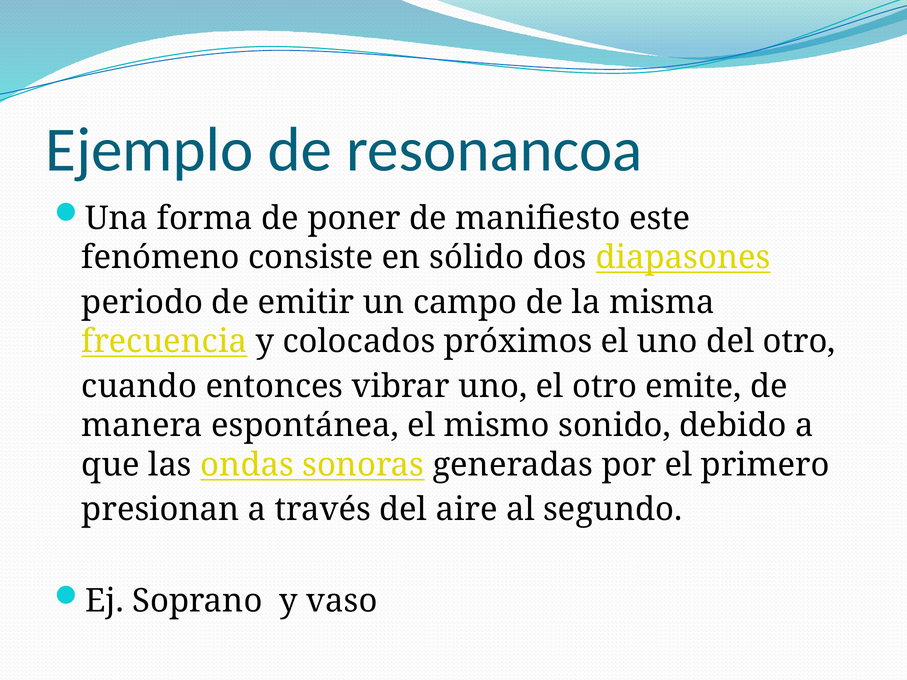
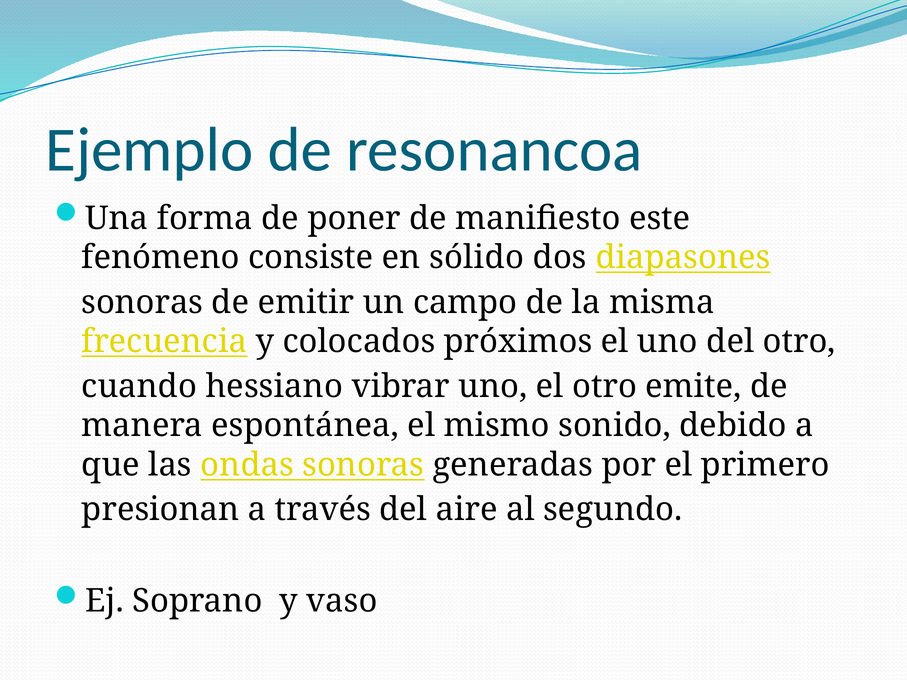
periodo: periodo -> sonoras (142, 302)
entonces: entonces -> hessiano (274, 386)
